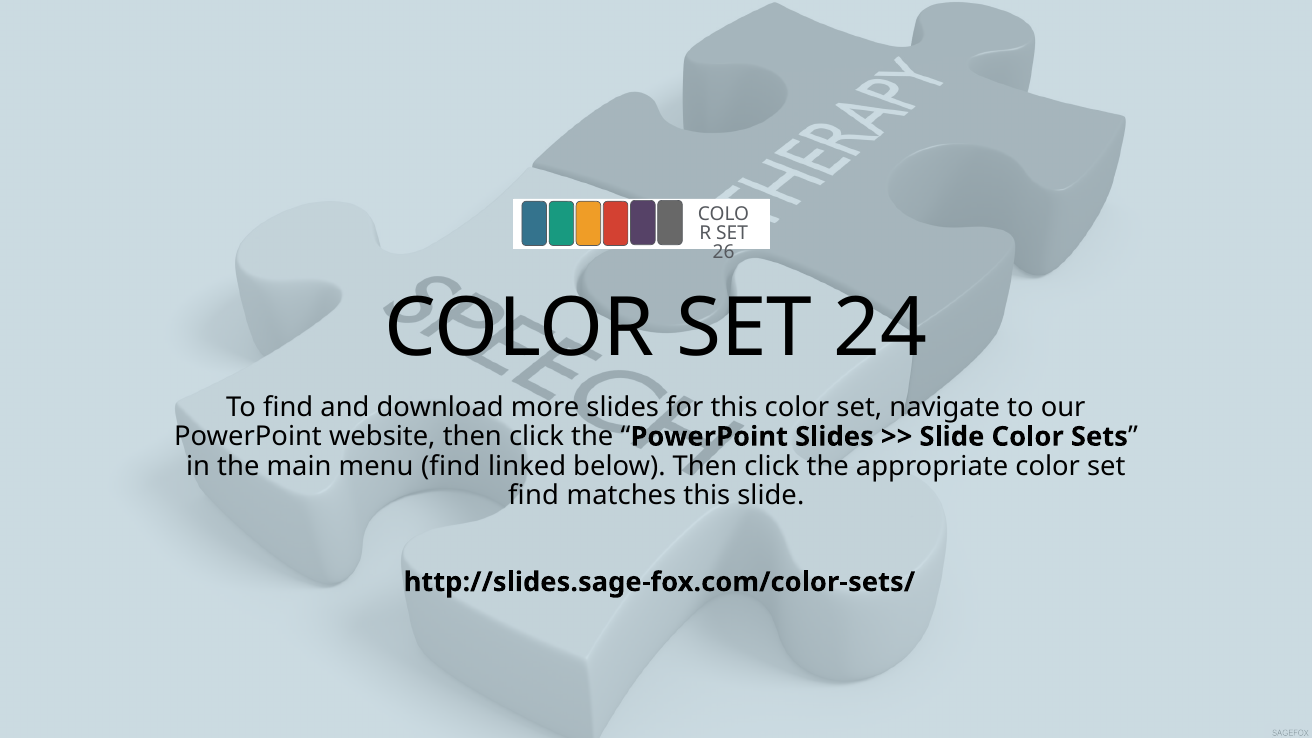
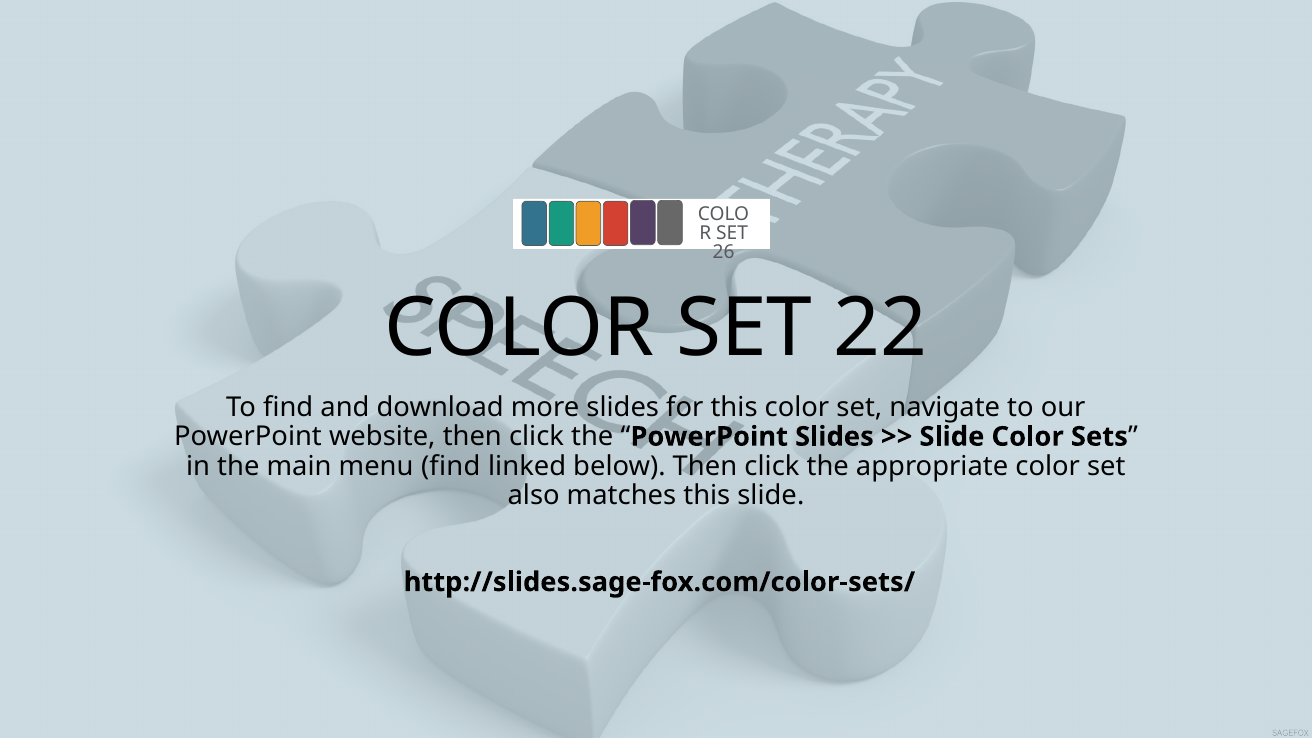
24: 24 -> 22 (881, 328)
find: find -> also (534, 496)
